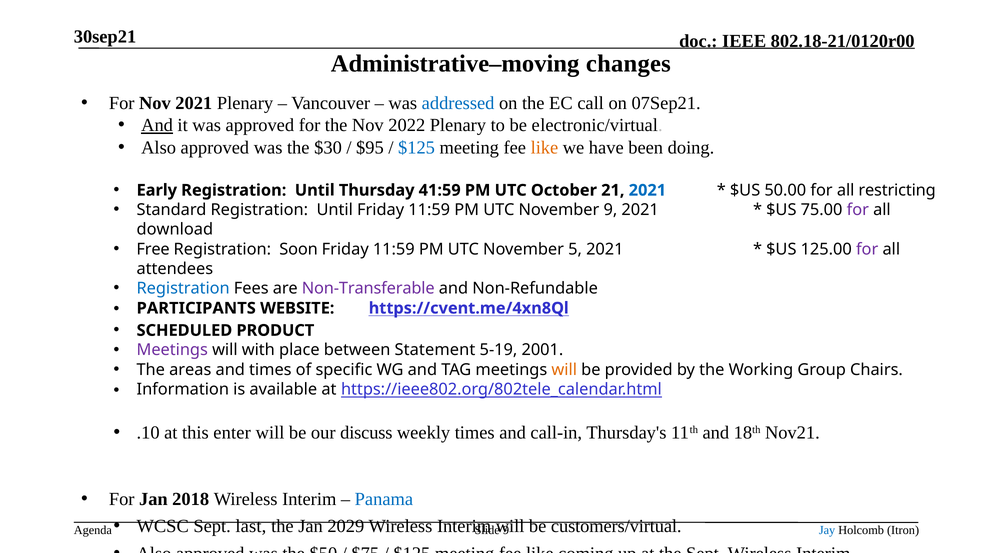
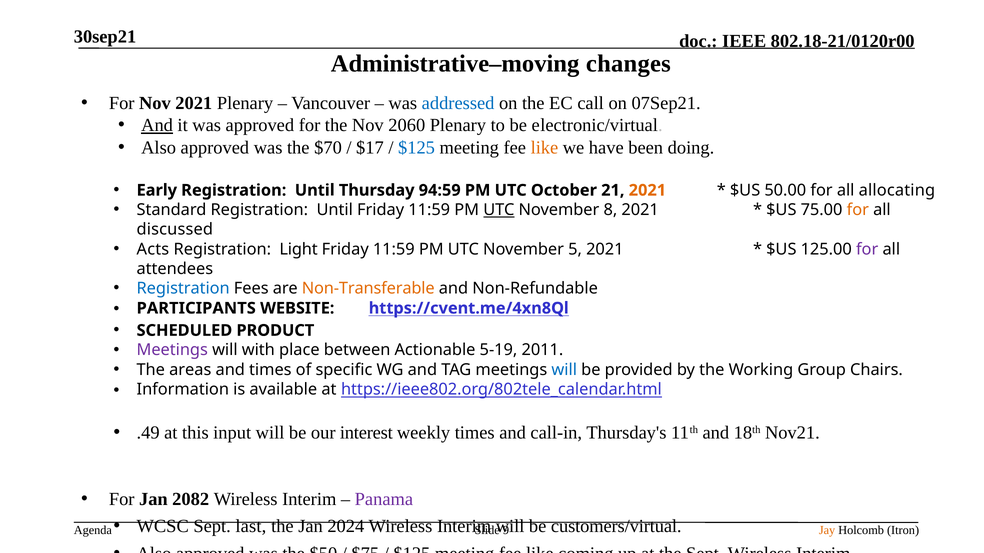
2022: 2022 -> 2060 (407, 125)
$30: $30 -> $70 (328, 148)
$95: $95 -> $17 (370, 148)
41:59: 41:59 -> 94:59 (440, 190)
2021 colour: blue -> orange (647, 190)
restricting: restricting -> allocating (897, 190)
UTC underline: none -> present (499, 210)
November 9: 9 -> 8 (610, 210)
for colour: purple -> orange (858, 210)
download: download -> discussed (175, 230)
Free: Free -> Acts (153, 249)
Soon: Soon -> Light (299, 249)
Non-Transferable colour: purple -> orange (368, 289)
Statement: Statement -> Actionable (435, 350)
2001: 2001 -> 2011 (542, 350)
will colour: orange -> blue (564, 370)
.10: .10 -> .49 (148, 433)
enter: enter -> input (232, 433)
discuss: discuss -> interest (366, 433)
2018: 2018 -> 2082 (191, 499)
Panama colour: blue -> purple (384, 499)
2029: 2029 -> 2024 (346, 527)
Jay colour: blue -> orange (827, 531)
